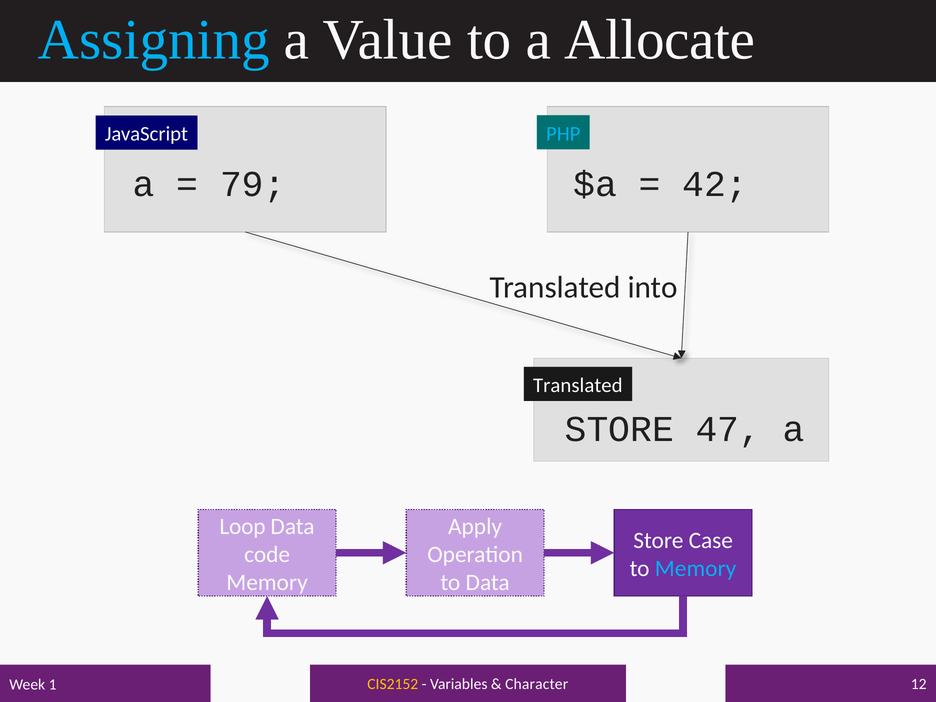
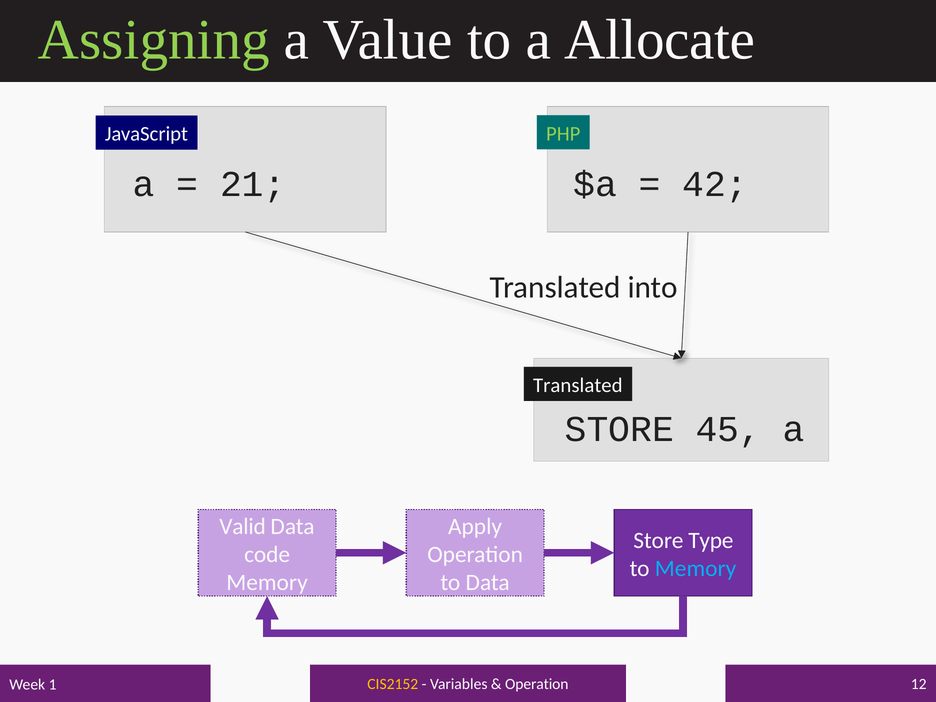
Assigning colour: light blue -> light green (154, 40)
PHP colour: light blue -> light green (563, 134)
79: 79 -> 21 (253, 184)
47: 47 -> 45 (728, 429)
Loop: Loop -> Valid (243, 526)
Case: Case -> Type (711, 540)
Character: Character -> Operation (537, 684)
